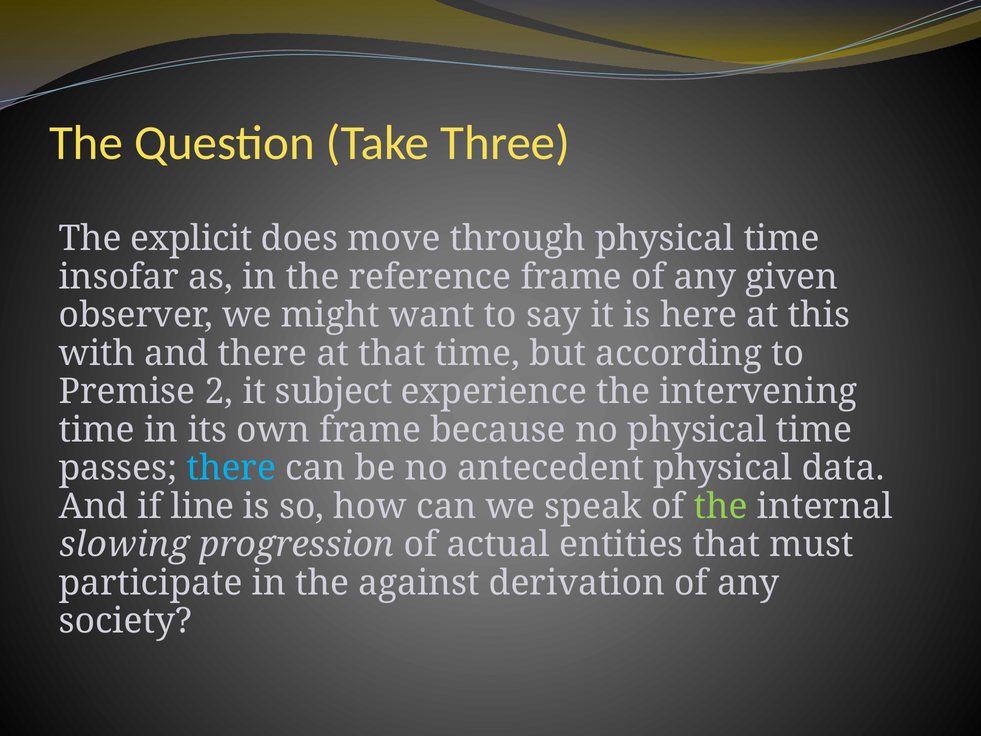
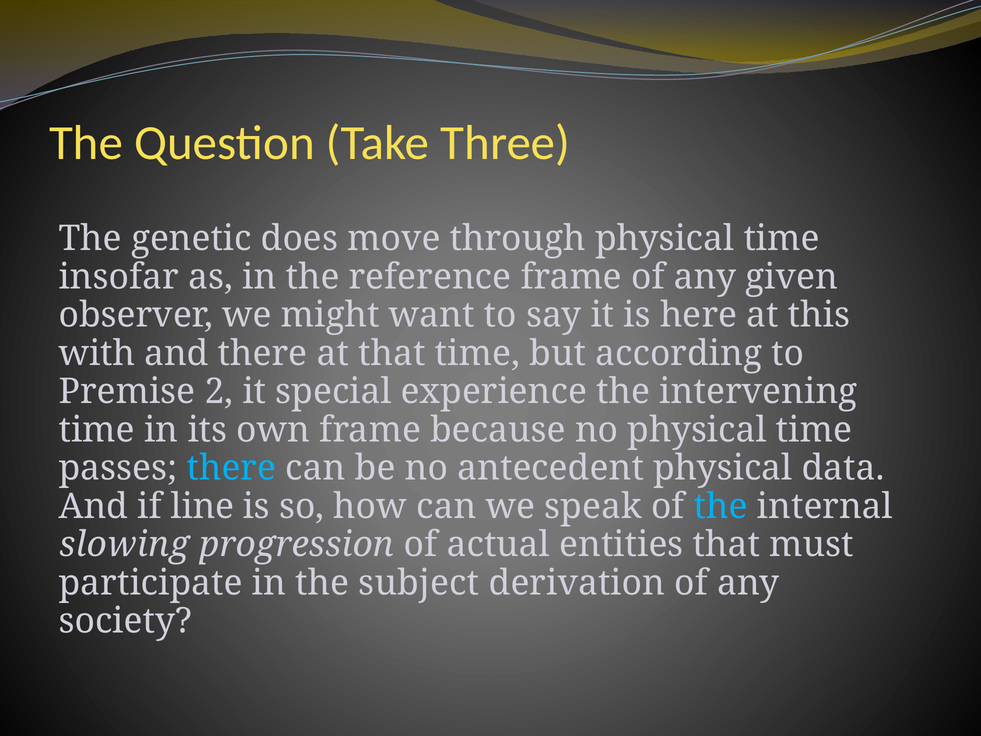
explicit: explicit -> genetic (191, 239)
subject: subject -> special (334, 392)
the colour: light green -> light blue (721, 506)
against: against -> subject (419, 583)
